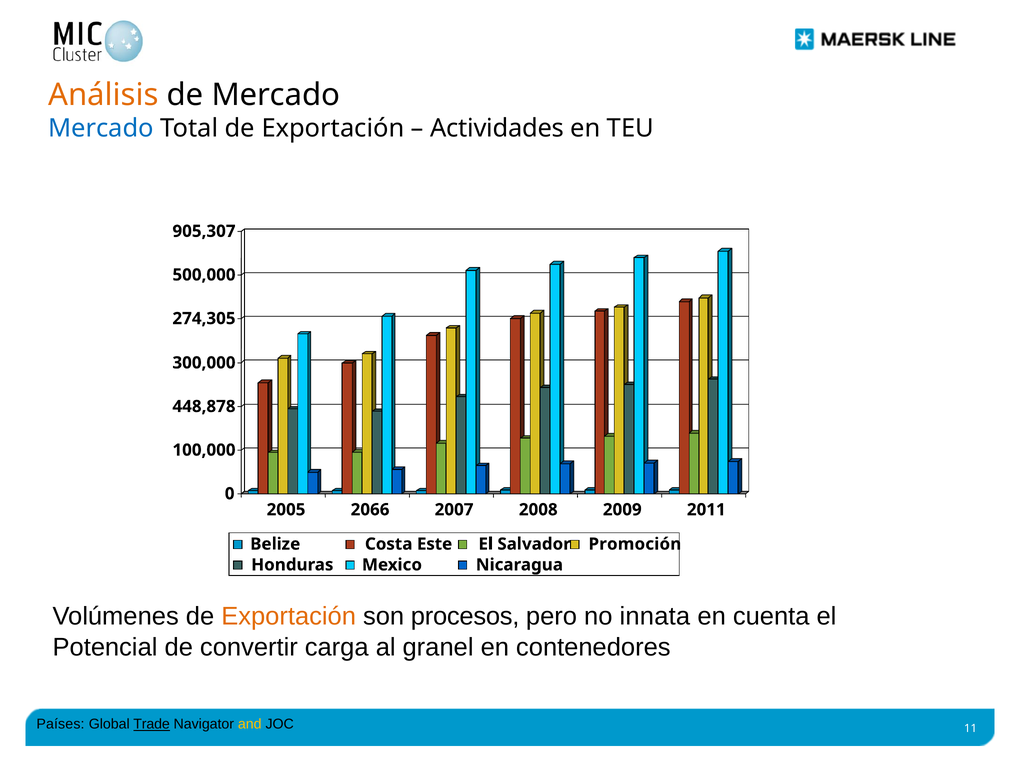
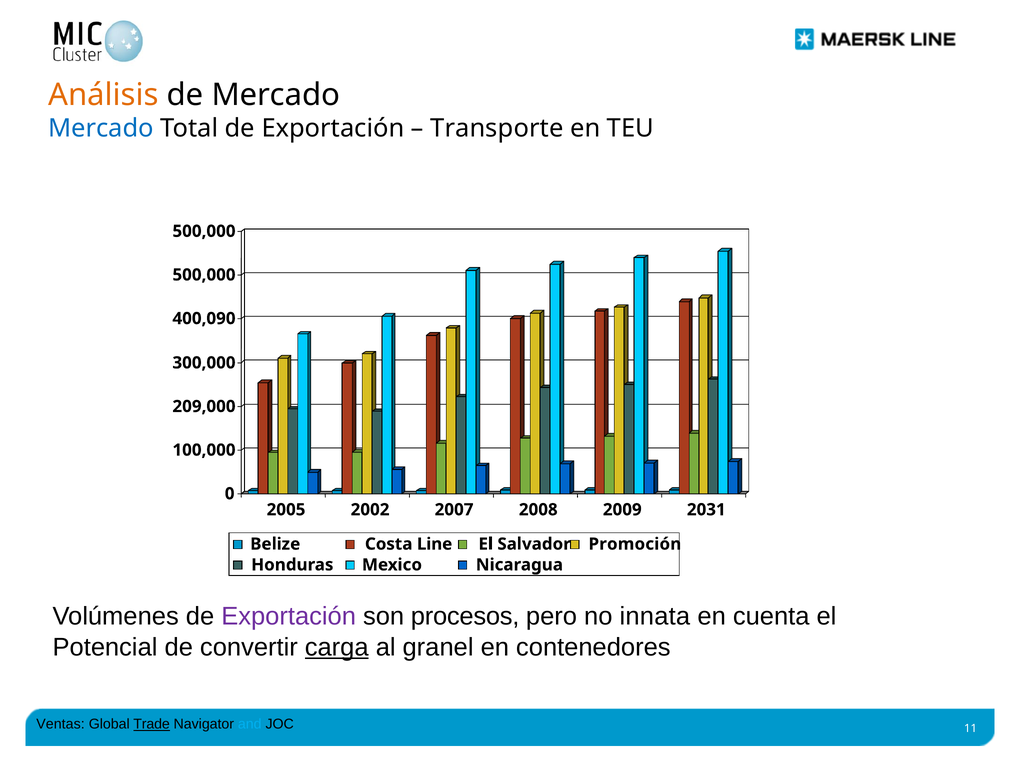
Actividades: Actividades -> Transporte (497, 129)
905,307: 905,307 -> 500,000 (204, 231)
274,305: 274,305 -> 400,090 (204, 318)
448,878: 448,878 -> 209,000 (204, 406)
2066: 2066 -> 2002 (370, 510)
2011: 2011 -> 2031 (706, 510)
Este: Este -> Line (435, 544)
Exportación colour: orange -> purple (289, 616)
carga underline: none -> present (337, 647)
Países: Países -> Ventas (61, 724)
and colour: yellow -> light blue (250, 724)
